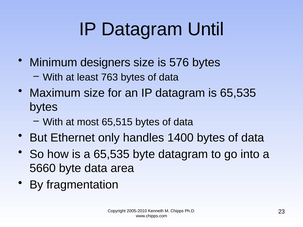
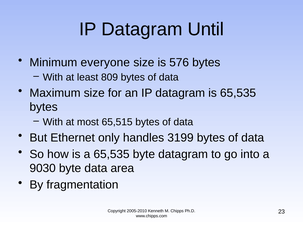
designers: designers -> everyone (105, 62)
763: 763 -> 809 (110, 77)
1400: 1400 -> 3199 (180, 138)
5660: 5660 -> 9030 (43, 169)
